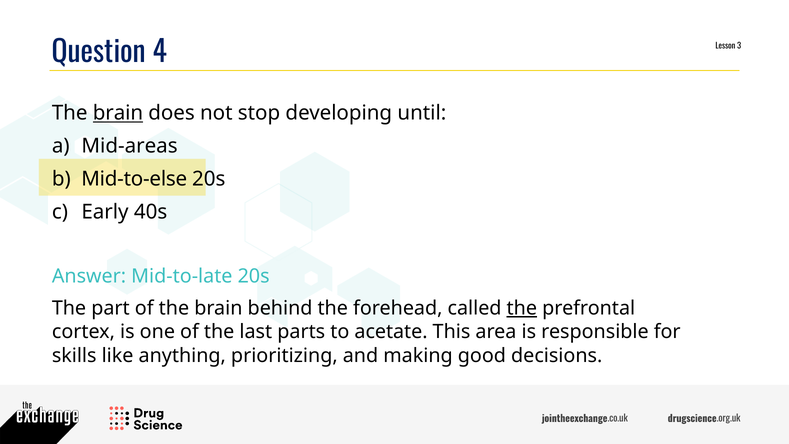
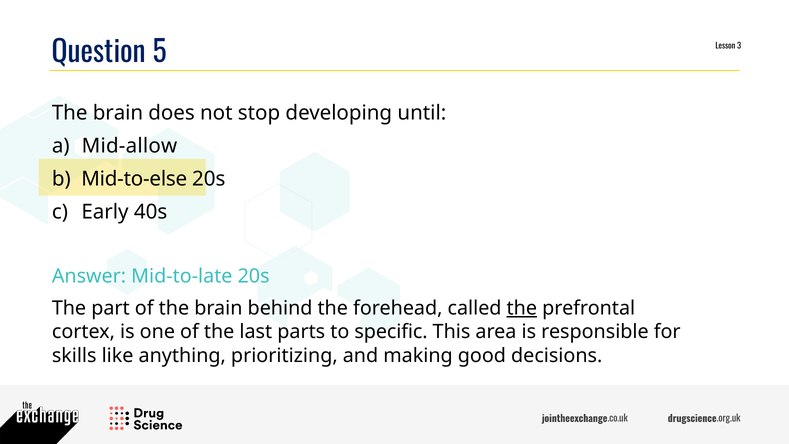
4: 4 -> 5 (160, 53)
brain underline: present -> none (118, 113)
Mid-areas: Mid-areas -> Mid-allow (129, 146)
acetate: acetate -> specific (391, 332)
